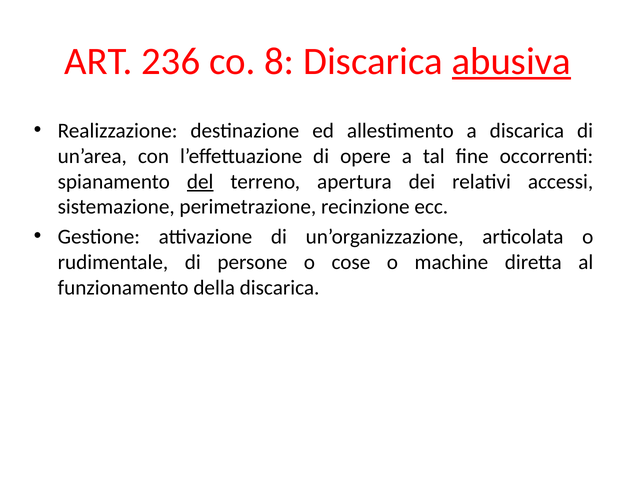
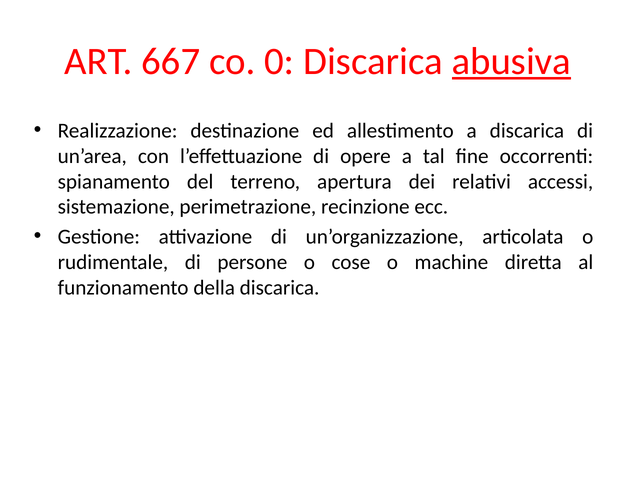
236: 236 -> 667 (171, 62)
8: 8 -> 0 (279, 62)
del underline: present -> none (200, 182)
